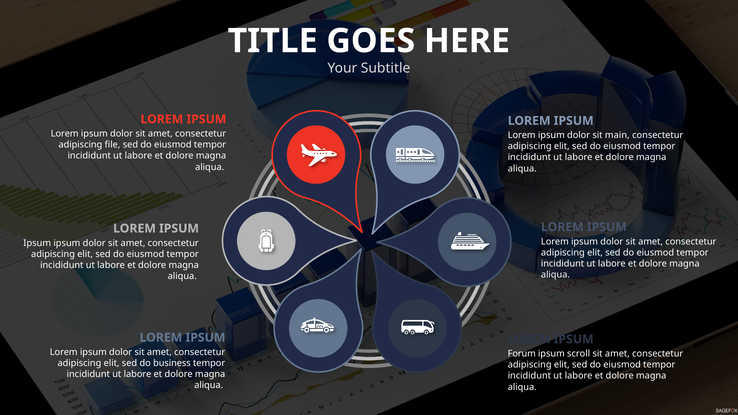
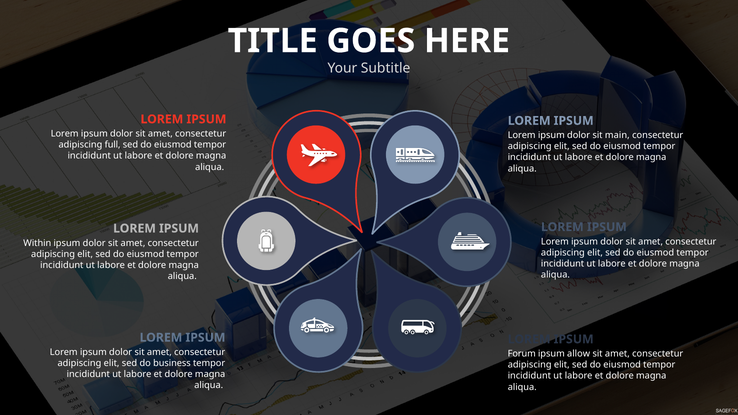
file: file -> full (113, 145)
Ipsum: Ipsum -> Within (37, 243)
scroll: scroll -> allow (579, 354)
